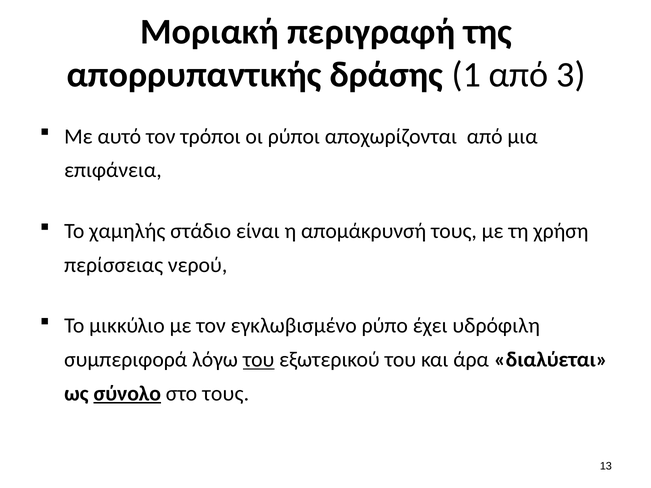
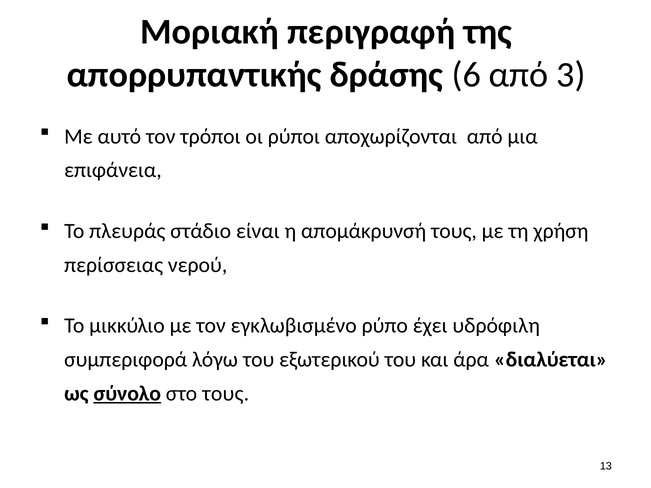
1: 1 -> 6 (466, 75)
χαμηλής: χαμηλής -> πλευράς (127, 231)
του underline: present -> none (259, 360)
